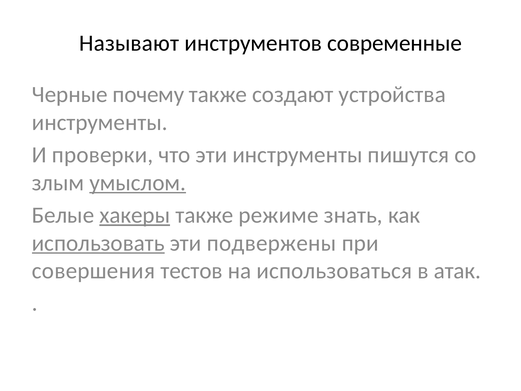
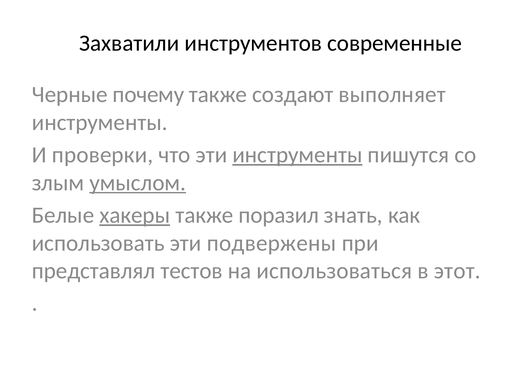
Называют: Называют -> Захватили (129, 43)
устройства: устройства -> выполняет (392, 95)
инструменты underline: none -> present (297, 155)
режиме: режиме -> поразил (279, 215)
использовать underline: present -> none (98, 243)
совершения: совершения -> представлял (94, 271)
атак: атак -> этот (457, 271)
